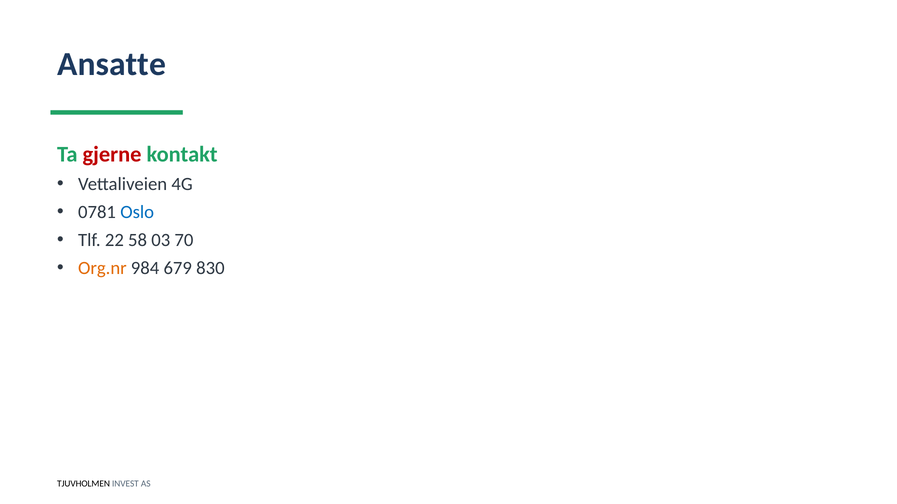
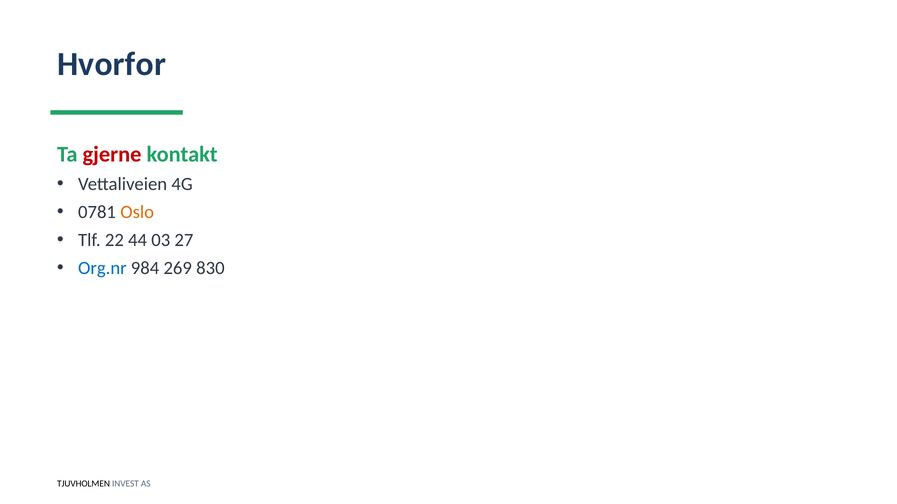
Ansatte: Ansatte -> Hvorfor (112, 64)
Oslo colour: blue -> orange (137, 212)
58: 58 -> 44 (138, 241)
70: 70 -> 27 (184, 241)
Org.nr colour: orange -> blue (102, 269)
679: 679 -> 269 (178, 269)
